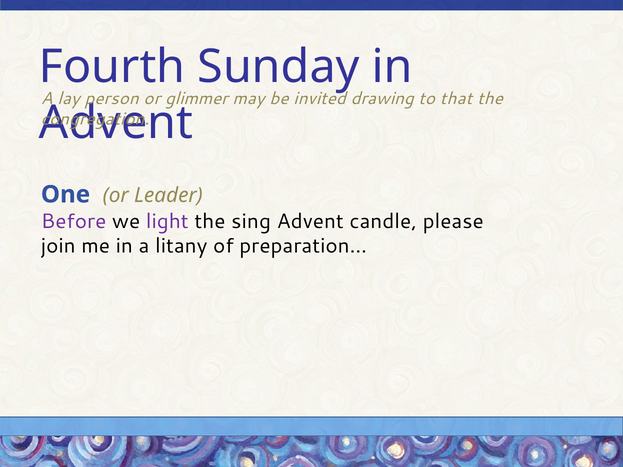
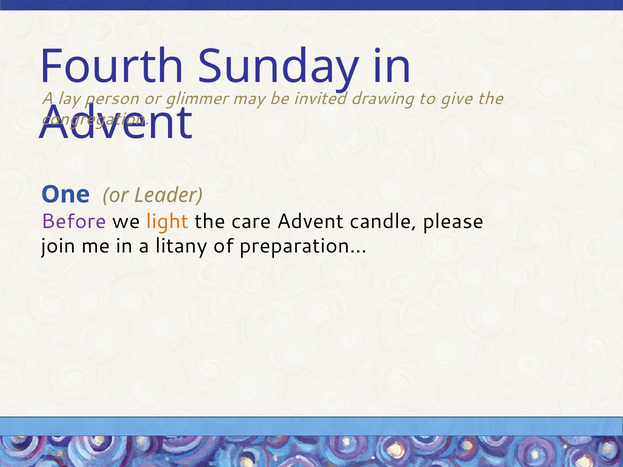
that: that -> give (456, 99)
light colour: purple -> orange (167, 221)
sing: sing -> care (251, 221)
